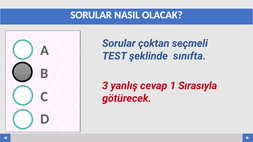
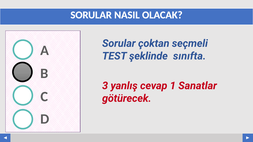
Sırasıyla: Sırasıyla -> Sanatlar (198, 86)
